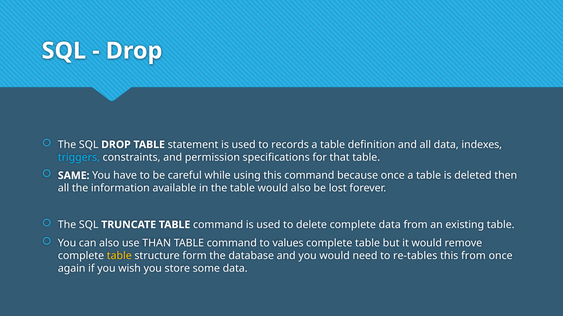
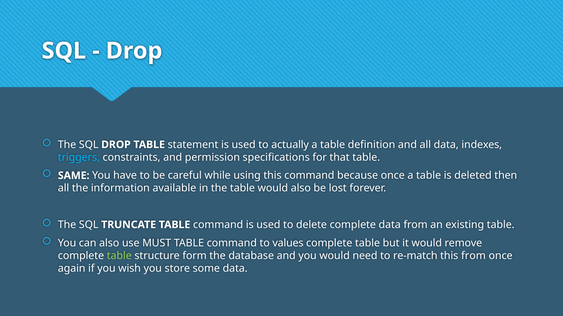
records: records -> actually (290, 145)
THAN: THAN -> MUST (157, 243)
table colour: yellow -> light green (119, 256)
re-tables: re-tables -> re-match (415, 256)
